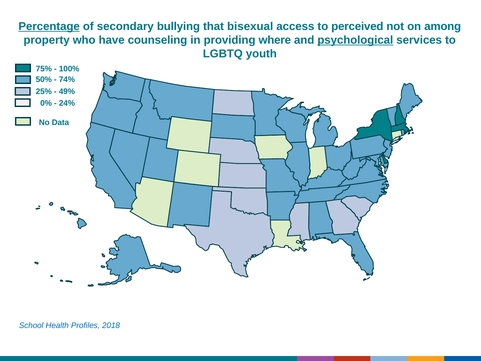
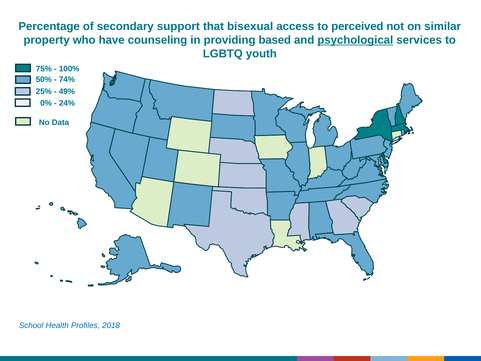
Percentage underline: present -> none (49, 26)
bullying: bullying -> support (178, 26)
among: among -> similar (443, 26)
where: where -> based (275, 40)
